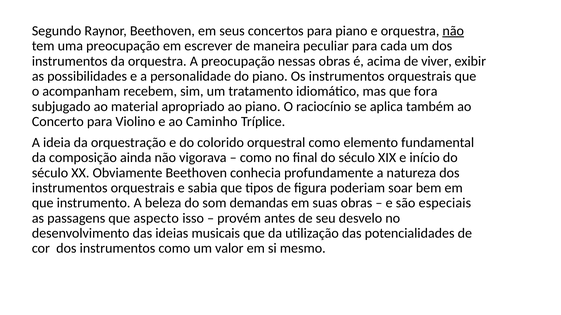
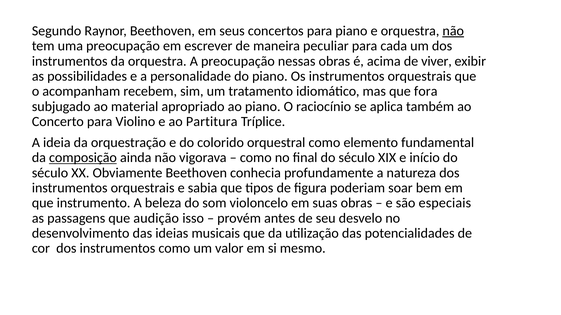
Caminho: Caminho -> Partitura (212, 122)
composição underline: none -> present (83, 158)
demandas: demandas -> violoncelo (259, 203)
aspecto: aspecto -> audição (156, 218)
